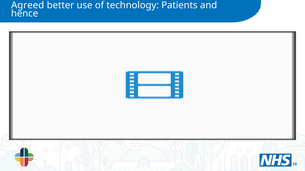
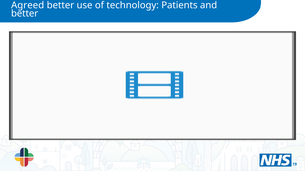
hence: hence -> better (25, 13)
